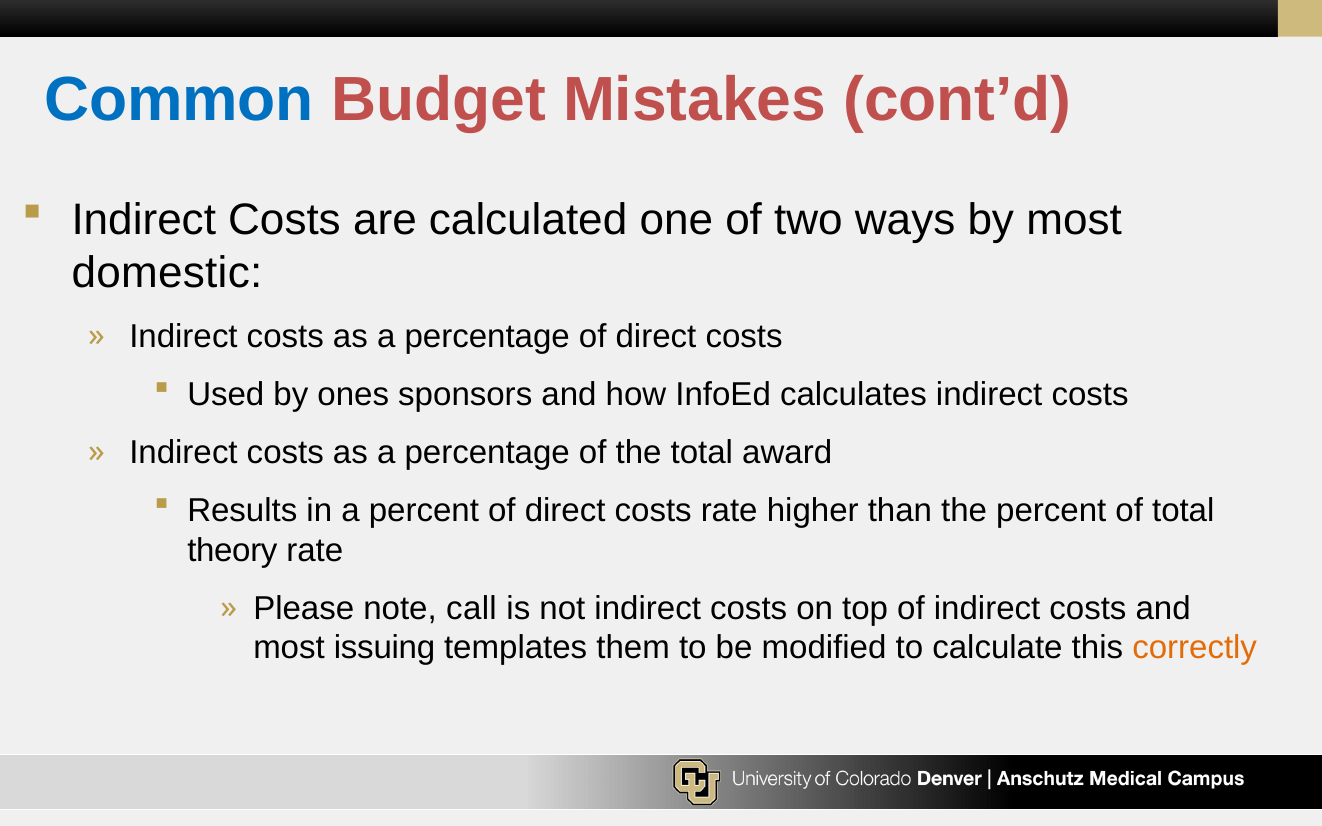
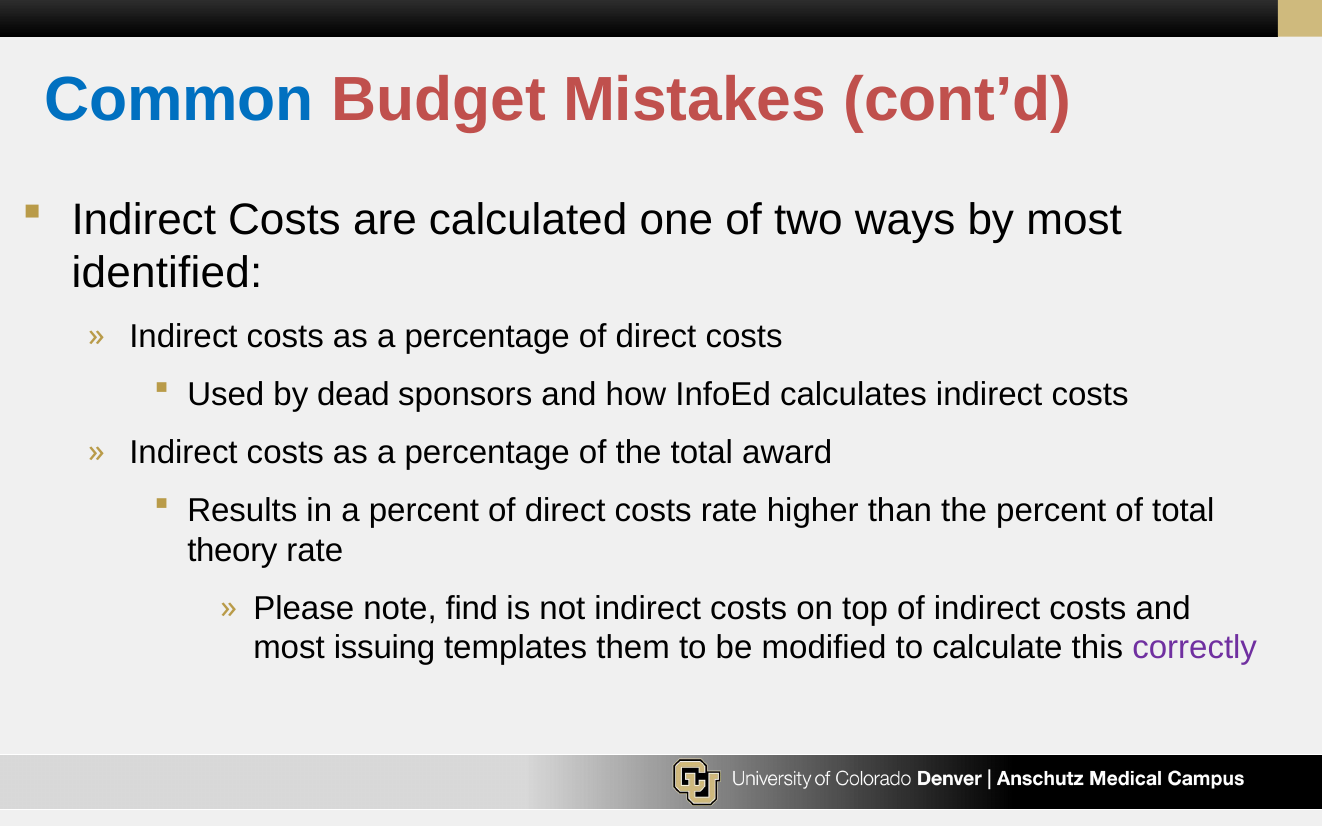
domestic: domestic -> identified (167, 273)
ones: ones -> dead (353, 395)
call: call -> find (472, 608)
correctly colour: orange -> purple (1195, 648)
